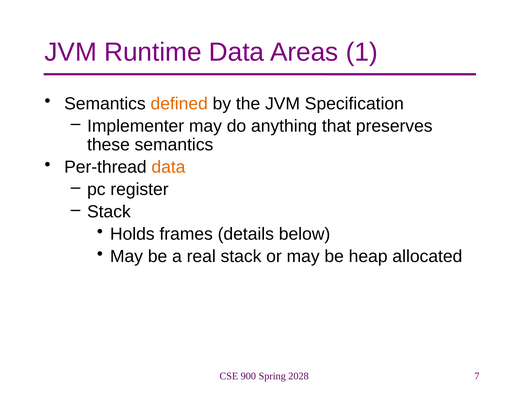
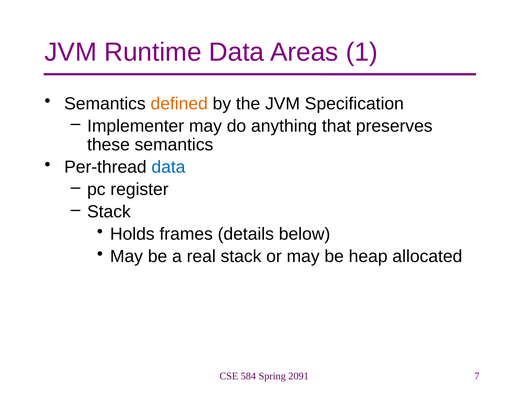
data colour: orange -> blue (168, 167)
900: 900 -> 584 (248, 376)
2028: 2028 -> 2091 (299, 376)
